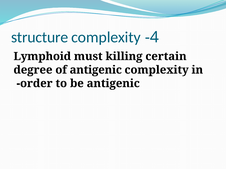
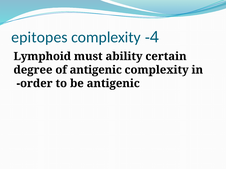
structure: structure -> epitopes (39, 37)
killing: killing -> ability (124, 57)
